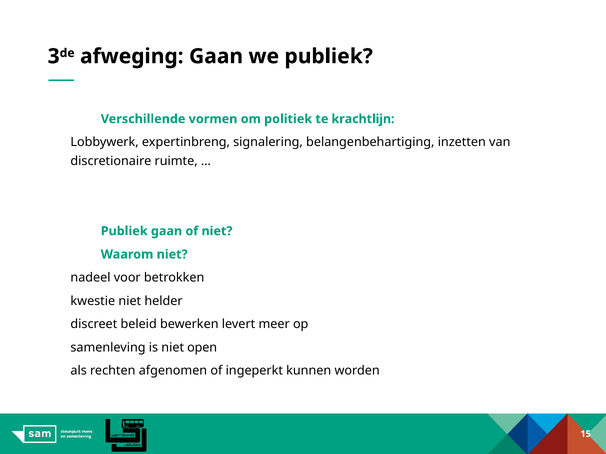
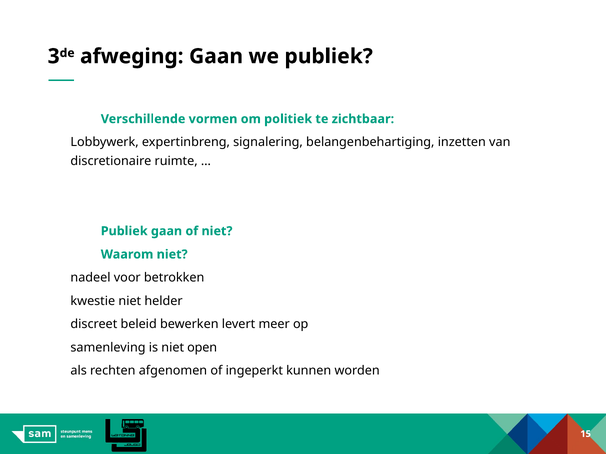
krachtlijn: krachtlijn -> zichtbaar (363, 119)
